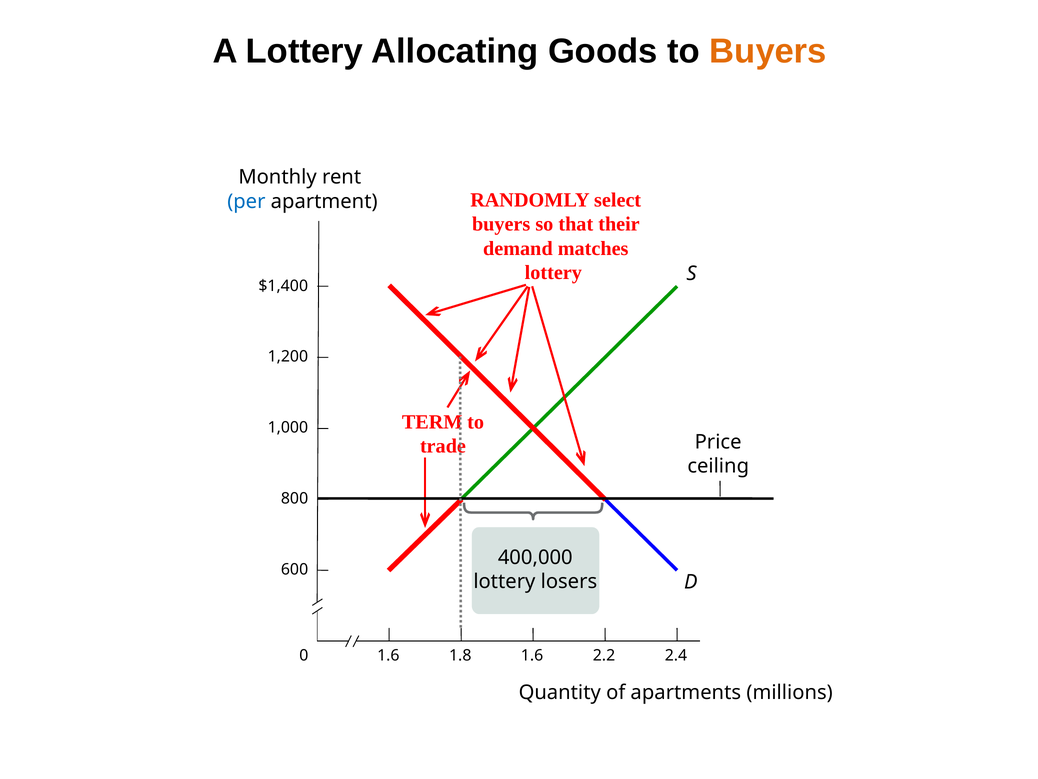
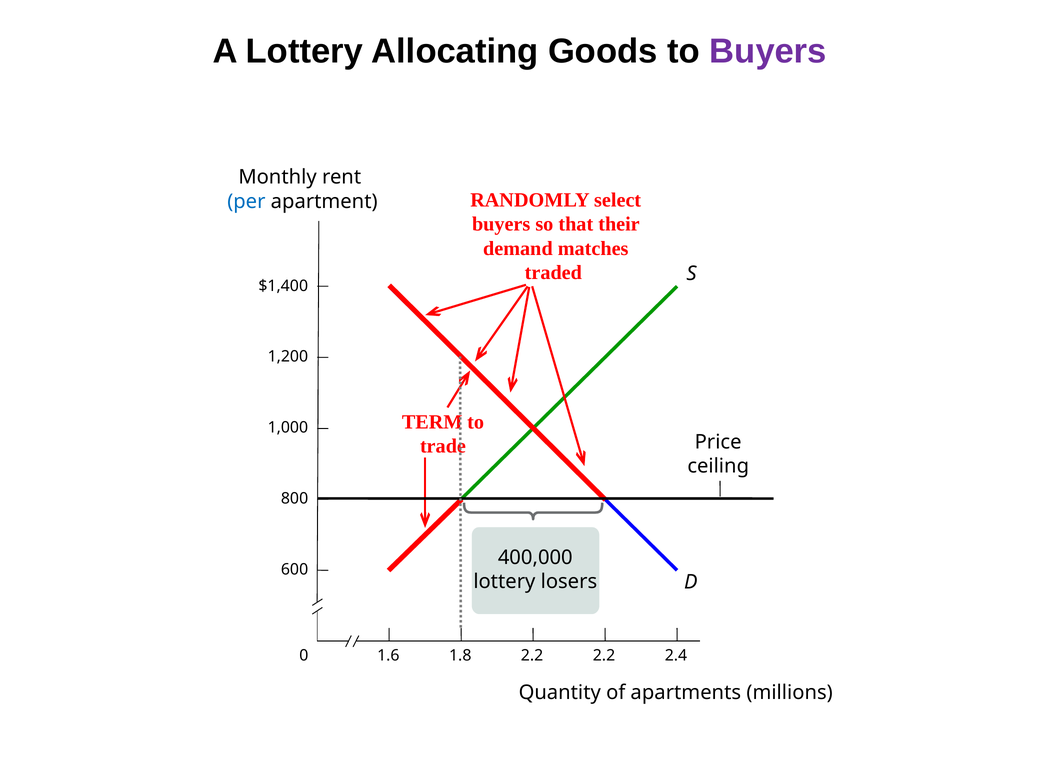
Buyers colour: orange -> purple (768, 51)
lottery: lottery -> traded (553, 273)
1.8 1.6: 1.6 -> 2.2 (532, 655)
